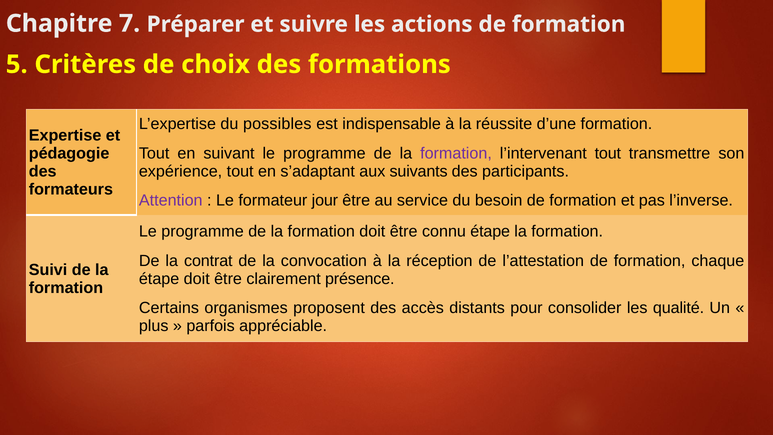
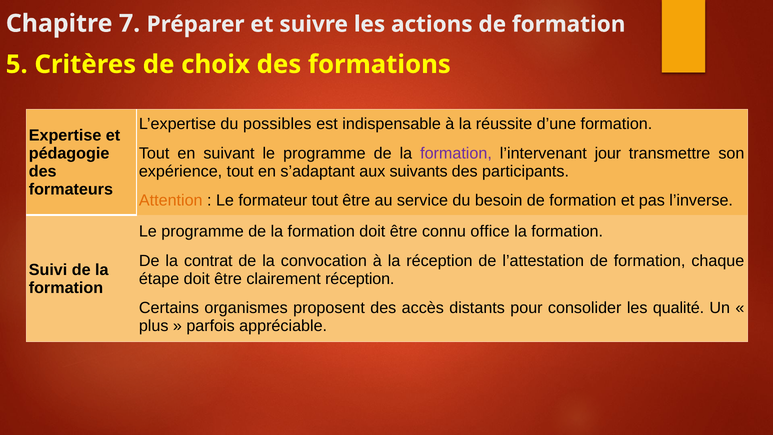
l’intervenant tout: tout -> jour (608, 153)
Attention colour: purple -> orange (171, 200)
formateur jour: jour -> tout (325, 200)
connu étape: étape -> office (490, 231)
clairement présence: présence -> réception (360, 279)
